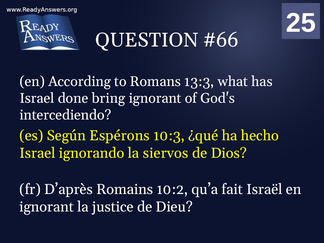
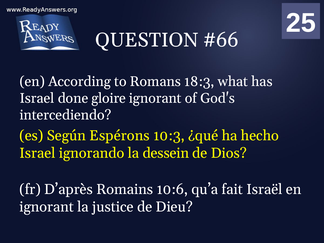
13:3: 13:3 -> 18:3 (199, 82)
bring: bring -> gloire (109, 98)
siervos: siervos -> dessein (166, 153)
10:2: 10:2 -> 10:6 (172, 189)
